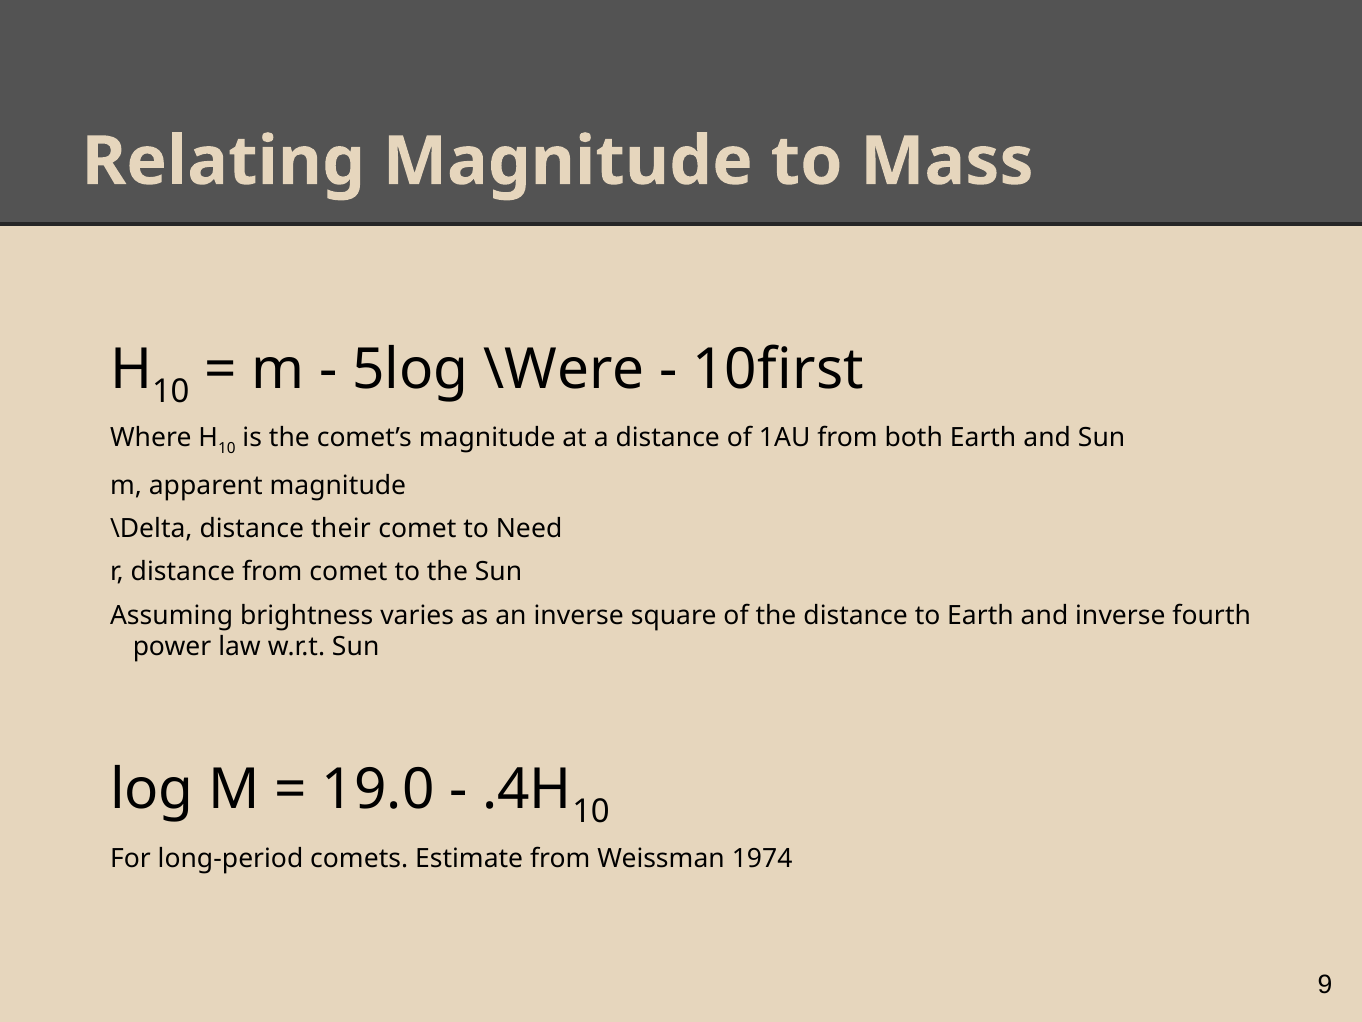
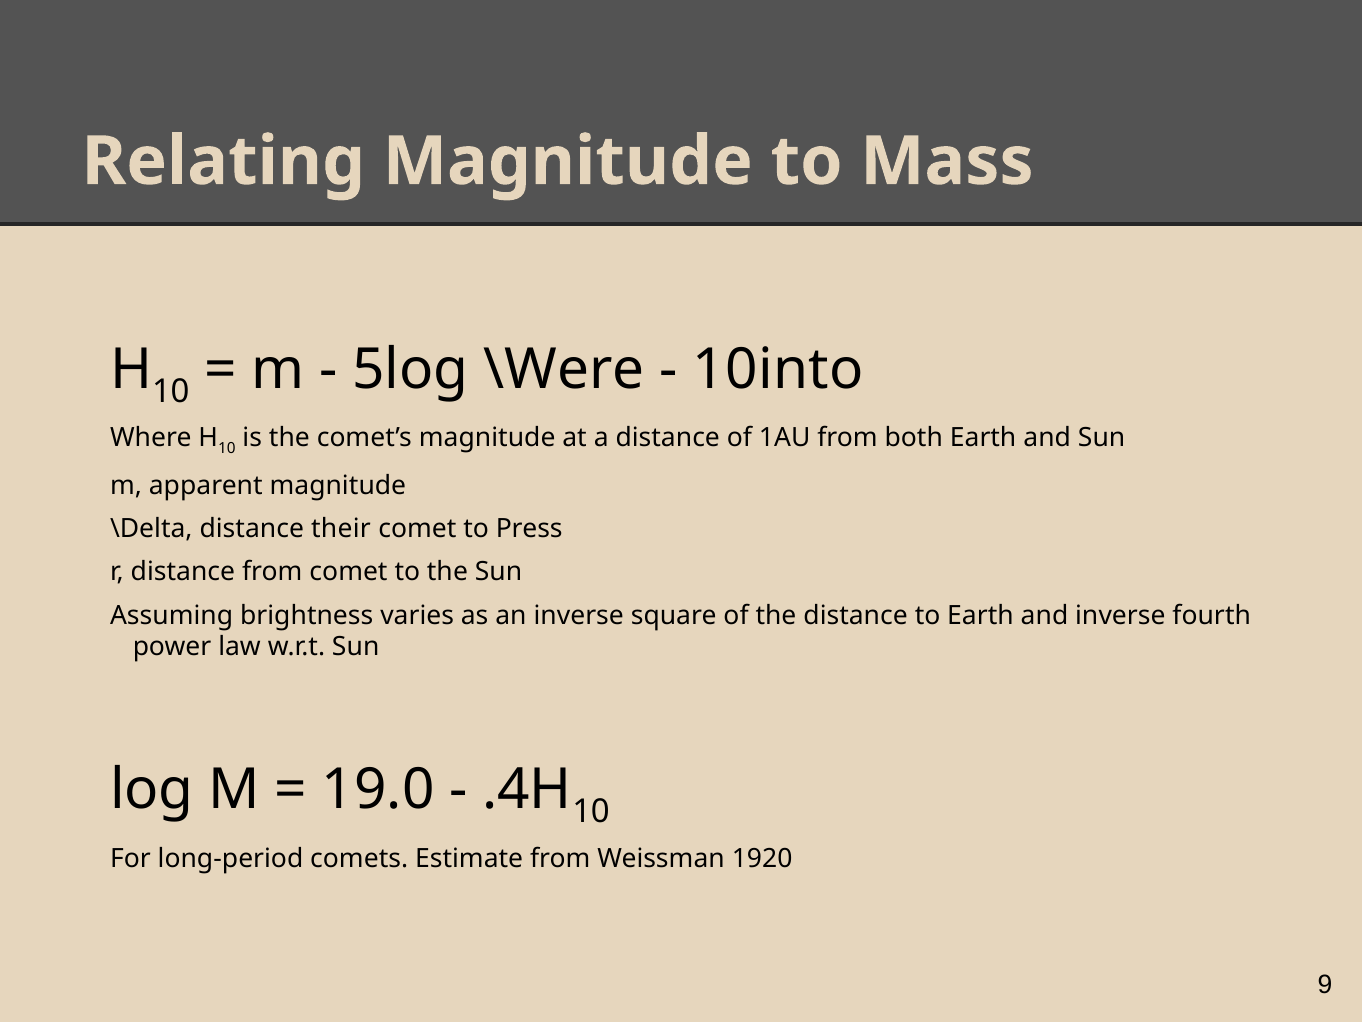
10first: 10first -> 10into (778, 369)
Need: Need -> Press (529, 529)
1974: 1974 -> 1920 (762, 858)
